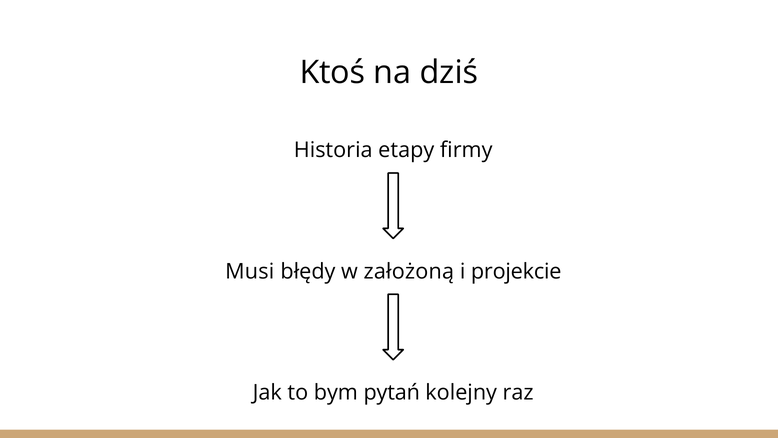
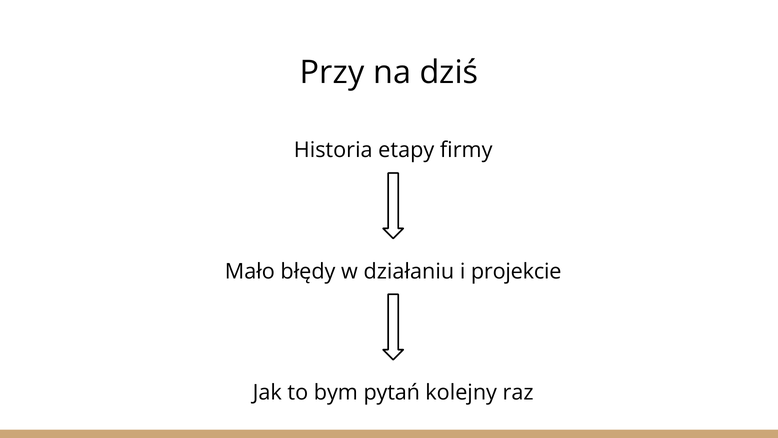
Ktoś: Ktoś -> Przy (332, 73)
Musi: Musi -> Mało (250, 271)
założoną: założoną -> działaniu (409, 271)
